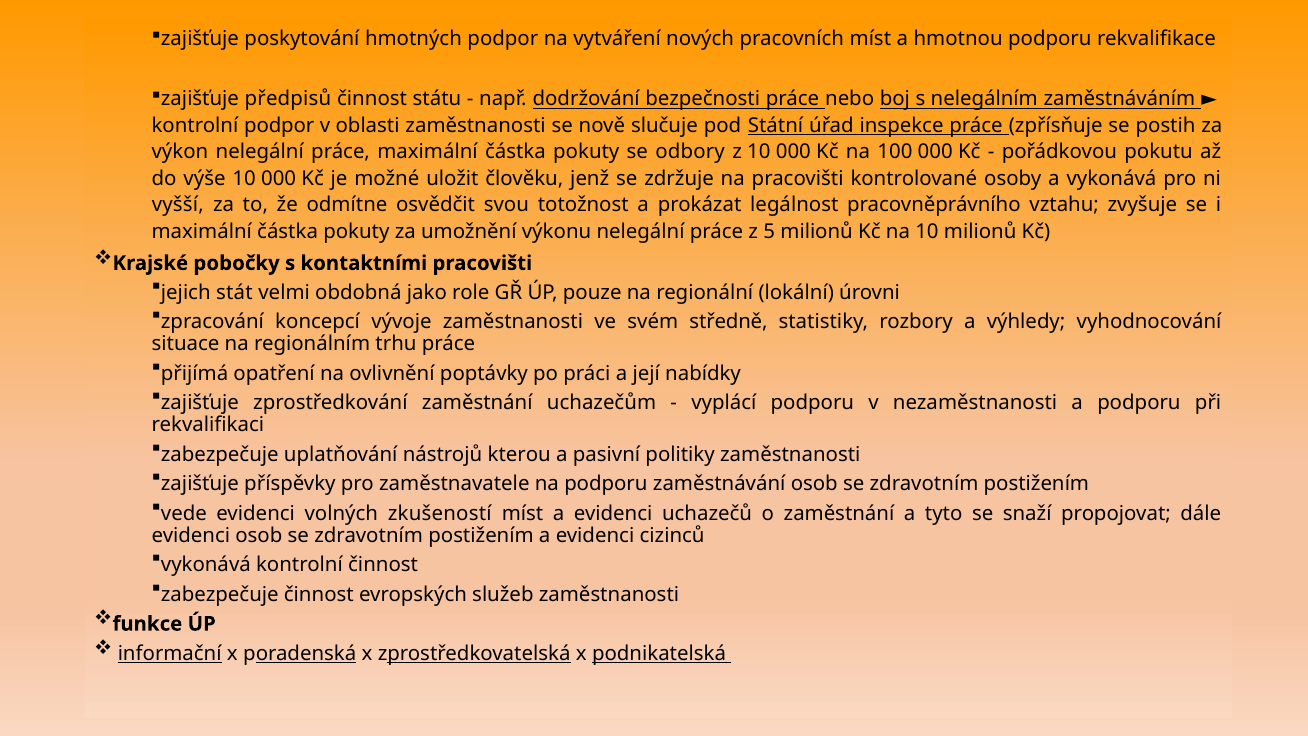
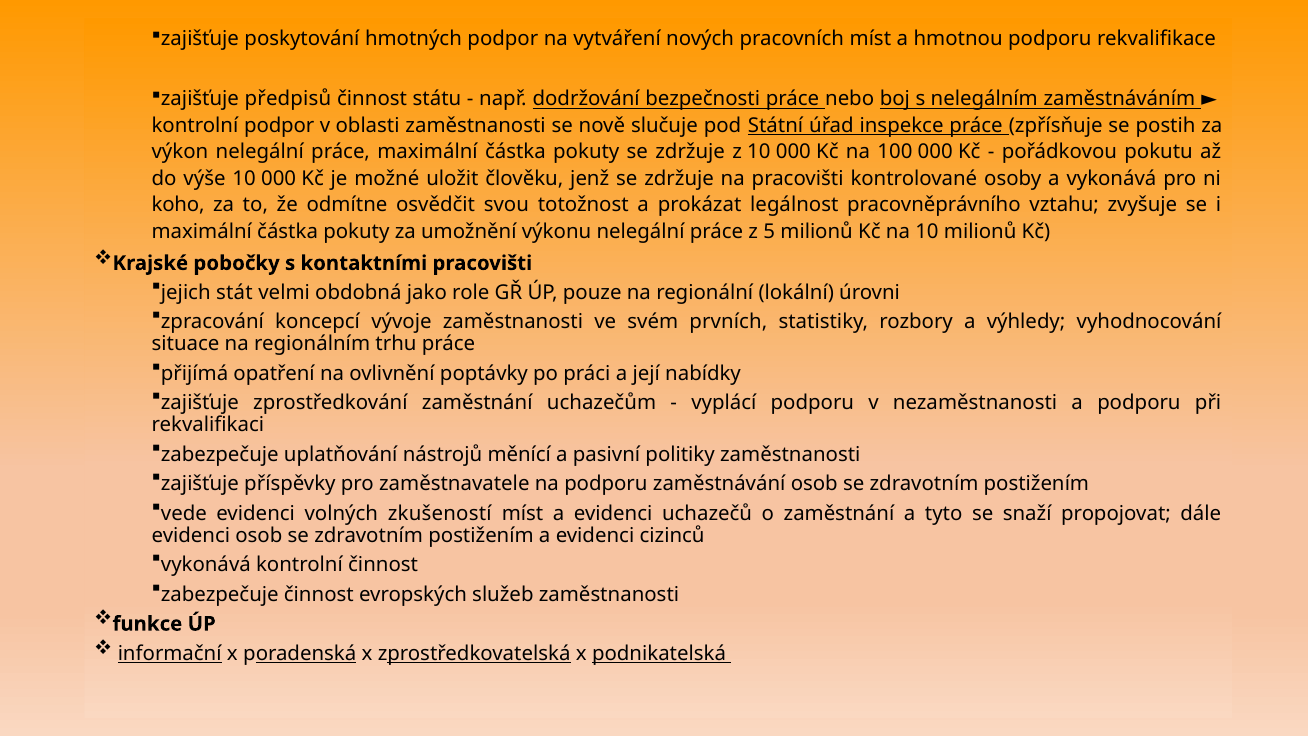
pokuty se odbory: odbory -> zdržuje (690, 152)
vyšší: vyšší -> koho (178, 205)
středně: středně -> prvních (728, 322)
kterou: kterou -> měnící (519, 454)
